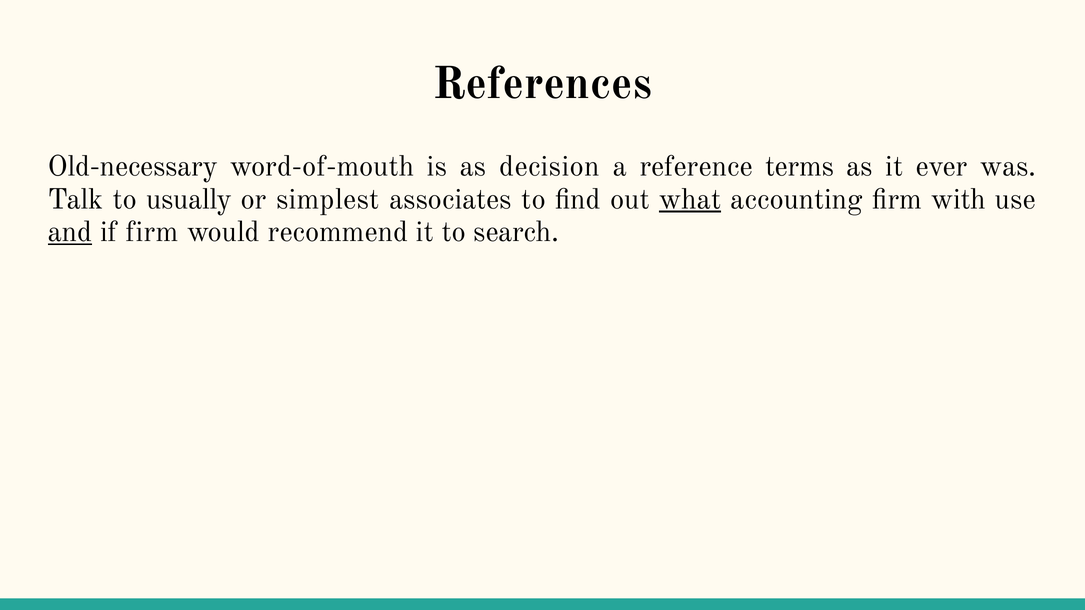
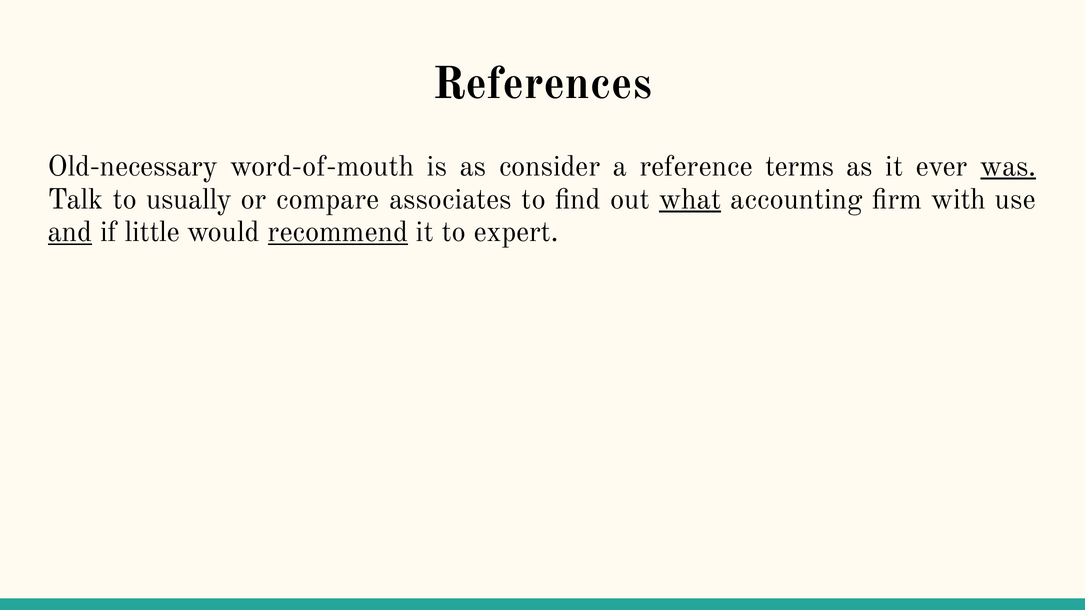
decision: decision -> consider (550, 166)
was underline: none -> present (1008, 166)
simplest: simplest -> compare (328, 199)
if firm: firm -> little (152, 232)
recommend underline: none -> present (338, 232)
search: search -> expert (516, 232)
